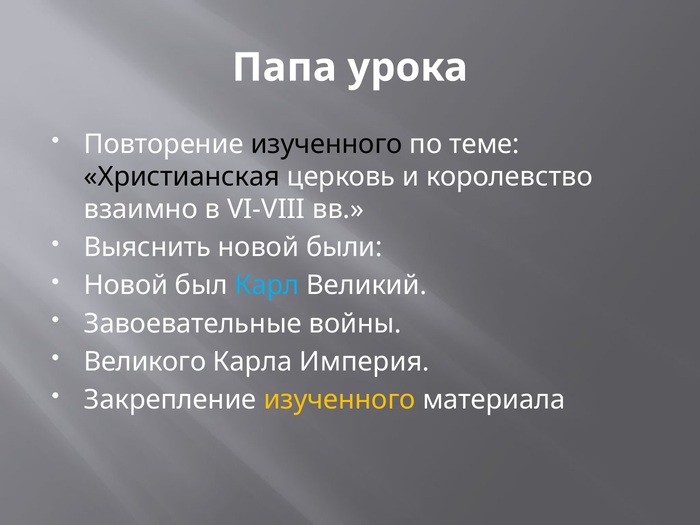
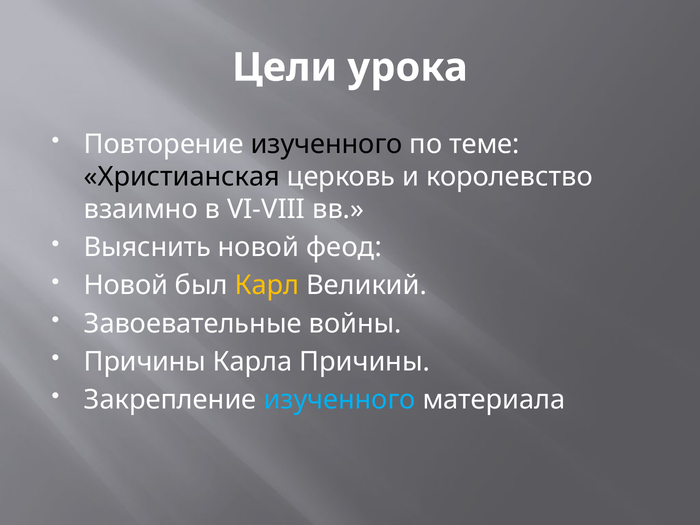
Папа: Папа -> Цели (285, 68)
были: были -> феод (344, 247)
Карл colour: light blue -> yellow (267, 285)
Великого: Великого -> Причины (145, 362)
Карла Империя: Империя -> Причины (365, 362)
изученного colour: yellow -> light blue (340, 400)
